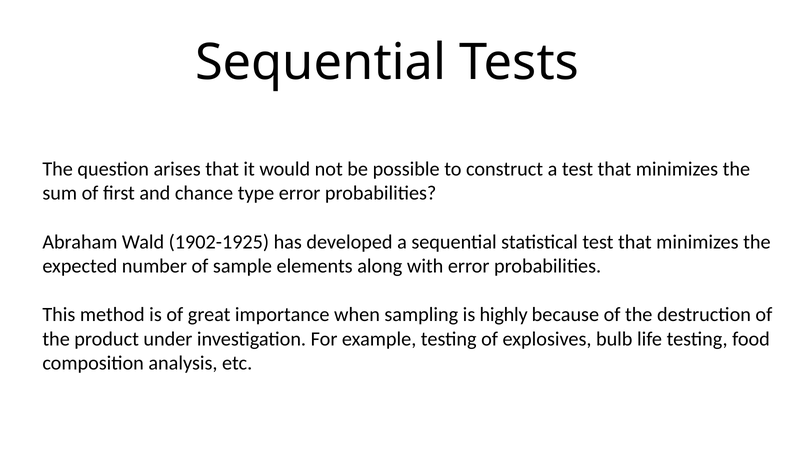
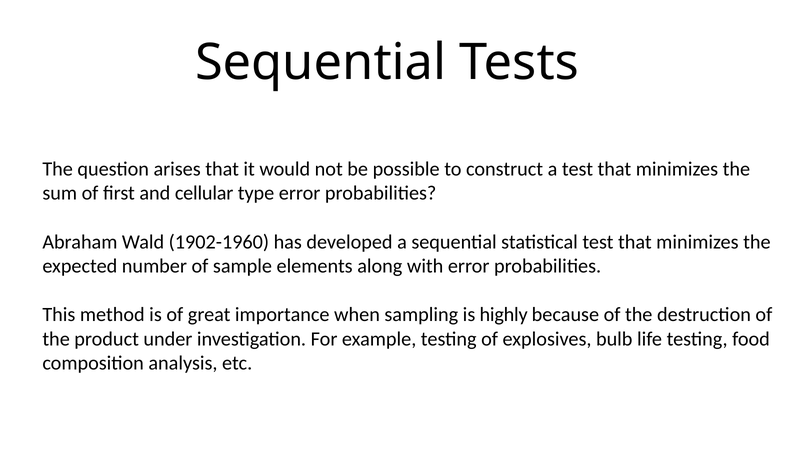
chance: chance -> cellular (204, 193)
1902-1925: 1902-1925 -> 1902-1960 (219, 242)
